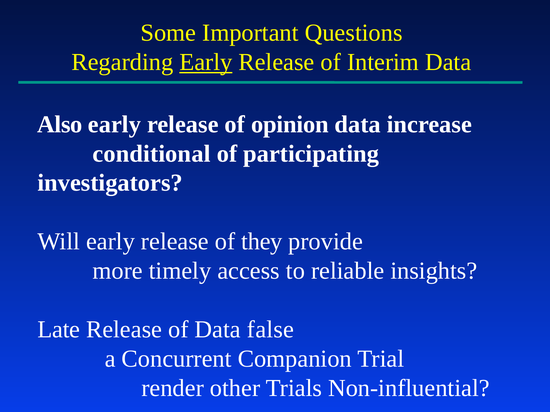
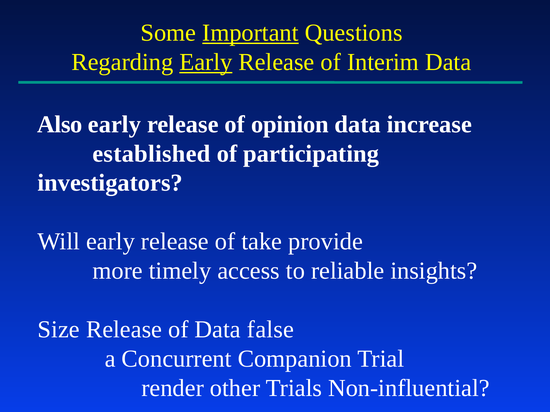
Important underline: none -> present (250, 33)
conditional: conditional -> established (151, 154)
they: they -> take (262, 242)
Late: Late -> Size (59, 330)
